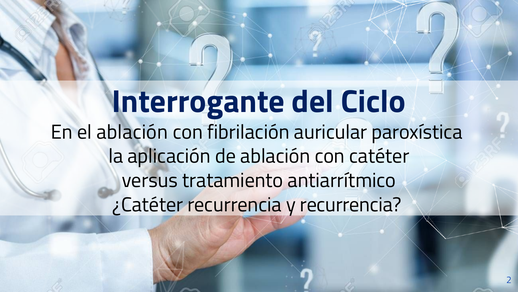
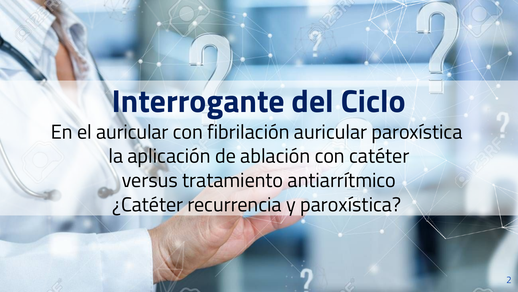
el ablación: ablación -> auricular (132, 132)
y recurrencia: recurrencia -> paroxística (351, 204)
